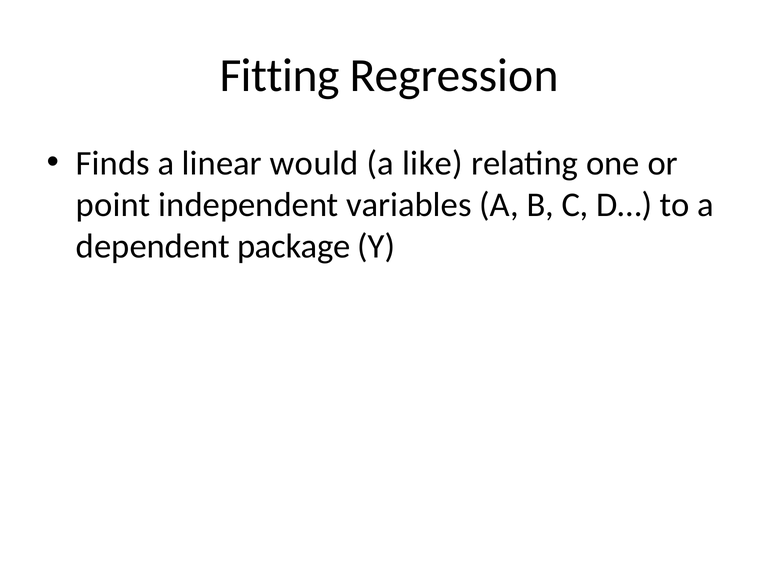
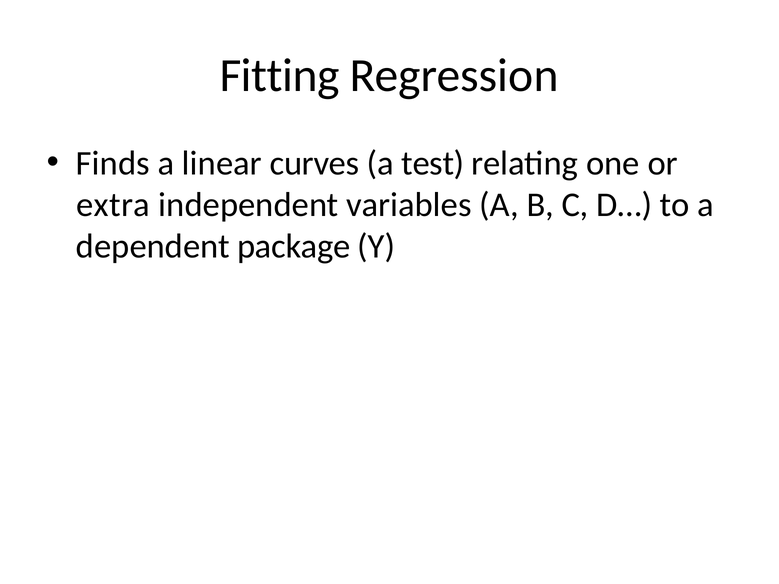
would: would -> curves (315, 163)
like: like -> test (433, 163)
point: point -> extra (113, 205)
